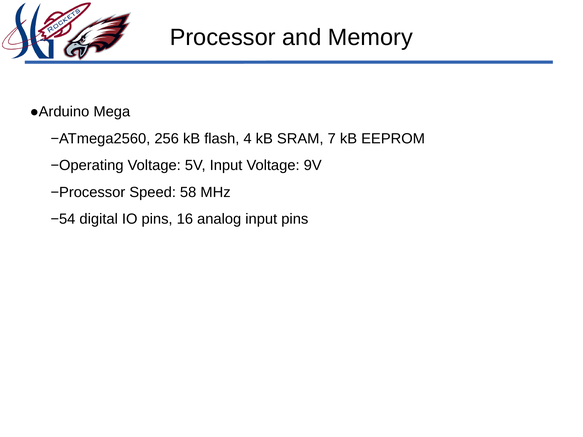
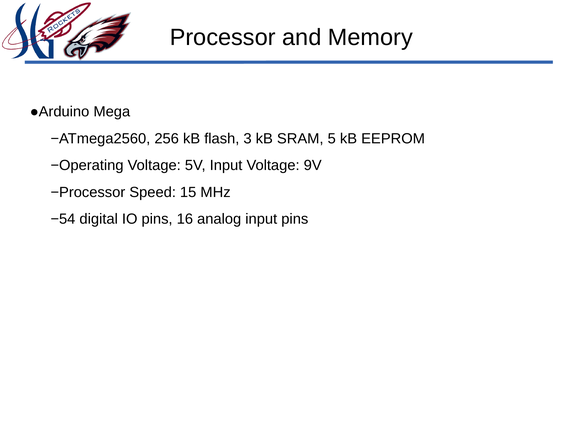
4: 4 -> 3 (248, 139)
7: 7 -> 5 (332, 139)
58: 58 -> 15 (188, 192)
